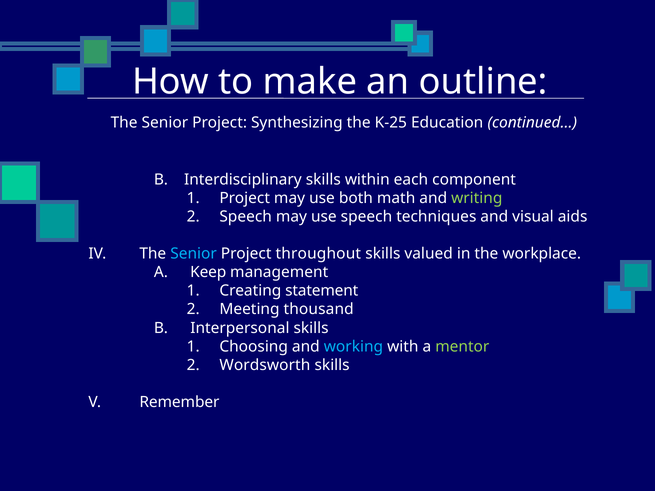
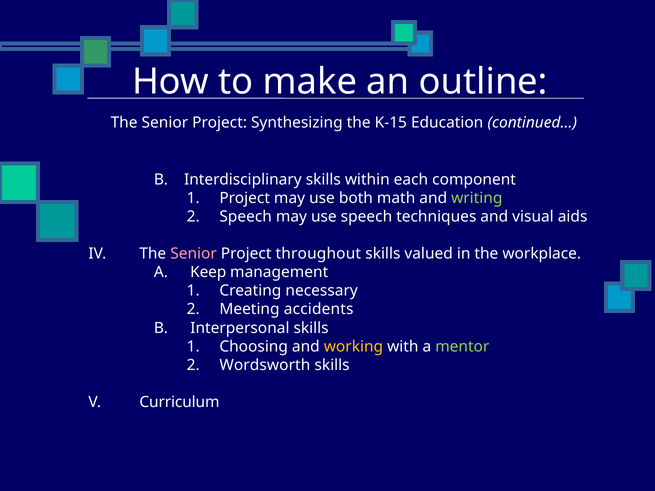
K-25: K-25 -> K-15 (391, 123)
Senior colour: light blue -> pink (194, 254)
statement: statement -> necessary (322, 291)
thousand: thousand -> accidents (319, 310)
working colour: light blue -> yellow (353, 347)
Remember: Remember -> Curriculum (179, 402)
